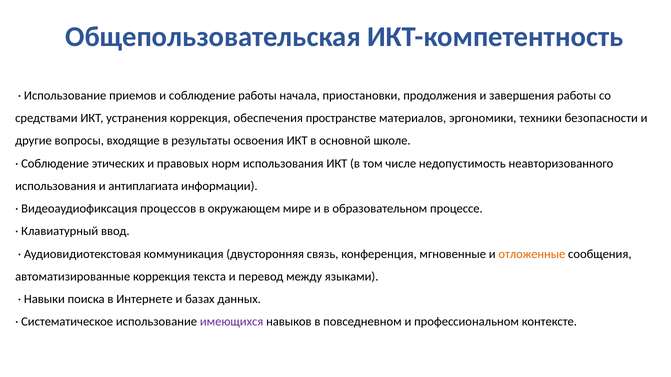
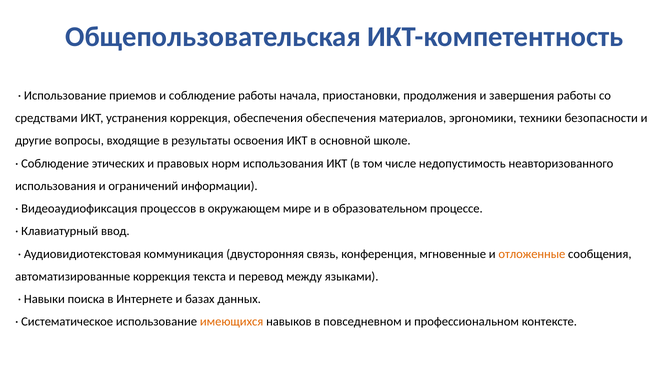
обеспечения пространстве: пространстве -> обеспечения (341, 118)
антиплагиата: антиплагиата -> ограничений (143, 186)
имеющихся colour: purple -> orange (232, 322)
